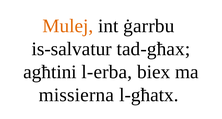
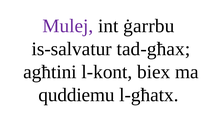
Mulej colour: orange -> purple (68, 26)
l-erba: l-erba -> l-kont (107, 72)
missierna: missierna -> quddiemu (77, 95)
